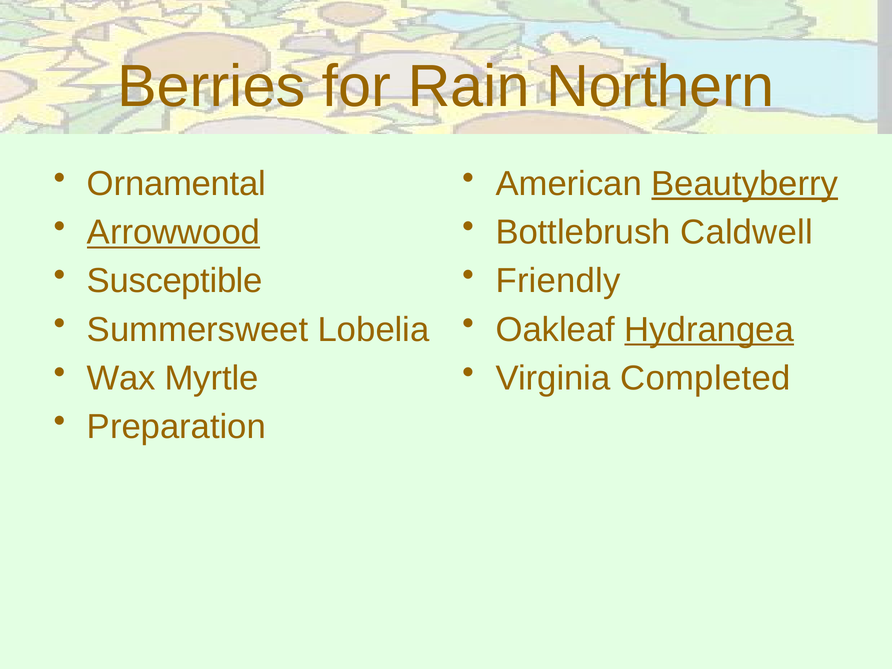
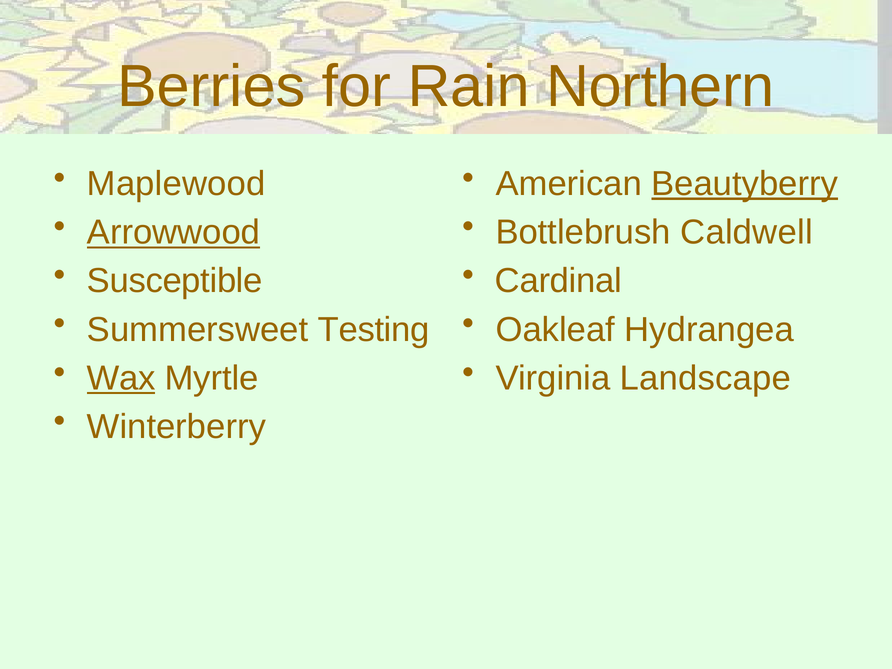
Ornamental: Ornamental -> Maplewood (176, 184)
Friendly: Friendly -> Cardinal (558, 281)
Lobelia: Lobelia -> Testing (374, 330)
Hydrangea underline: present -> none (709, 330)
Wax underline: none -> present (121, 378)
Completed: Completed -> Landscape (706, 378)
Preparation: Preparation -> Winterberry (176, 427)
